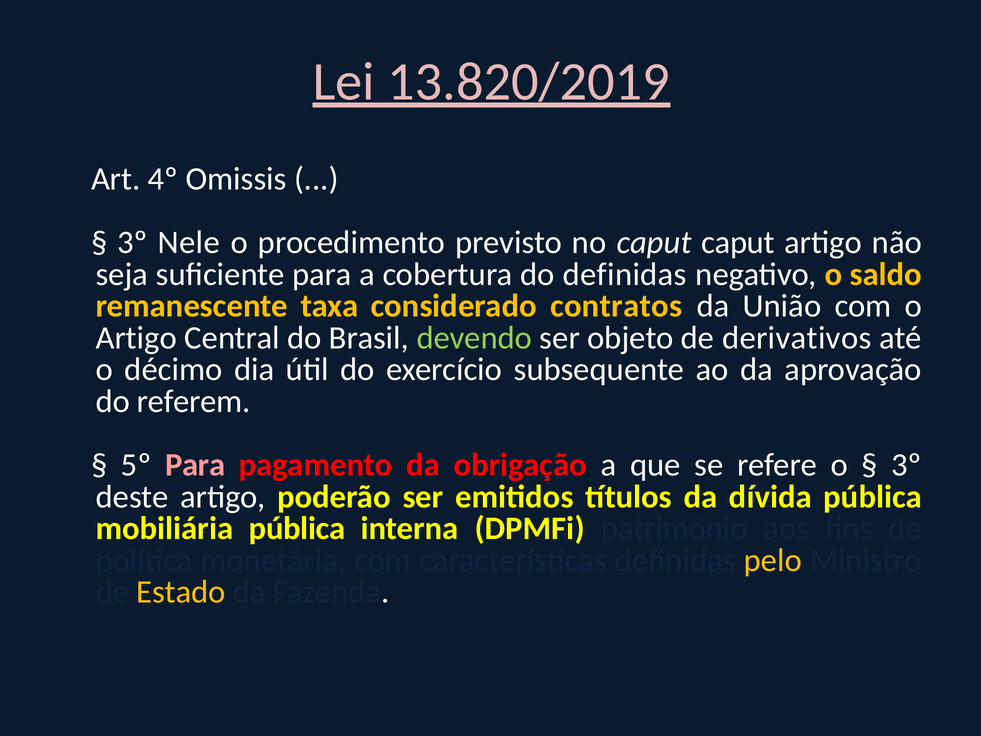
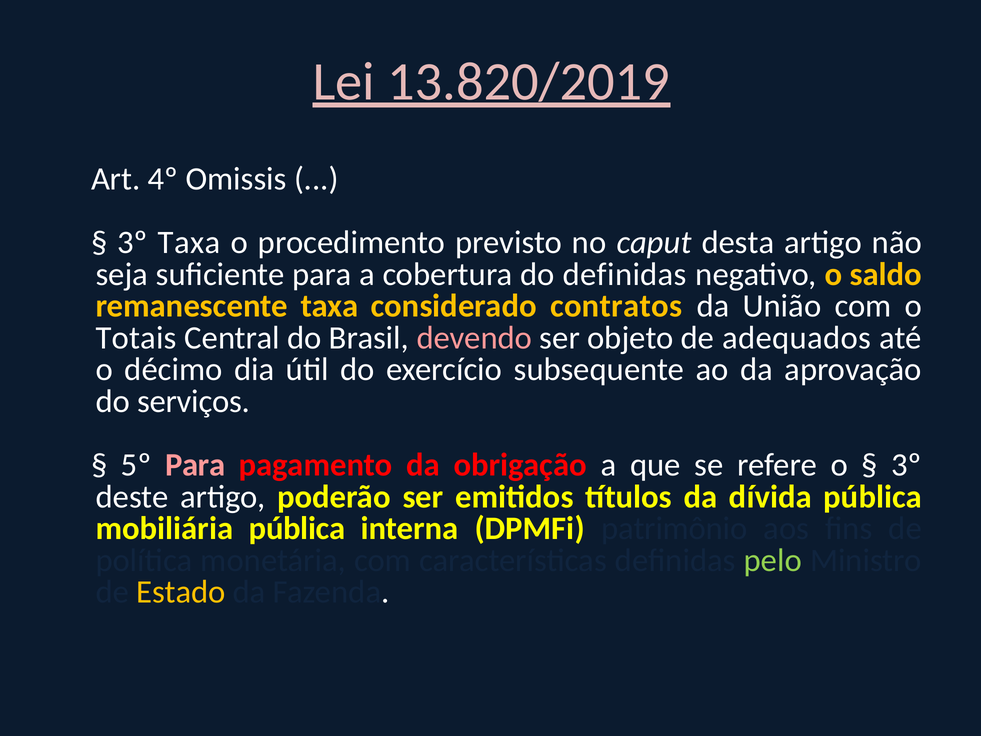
3º Nele: Nele -> Taxa (189, 242)
caput caput: caput -> desta (738, 242)
Artigo: Artigo -> Totais (136, 338)
devendo colour: light green -> pink (474, 338)
derivativos: derivativos -> adequados (797, 338)
referem: referem -> serviços (194, 401)
pelo colour: yellow -> light green (773, 560)
